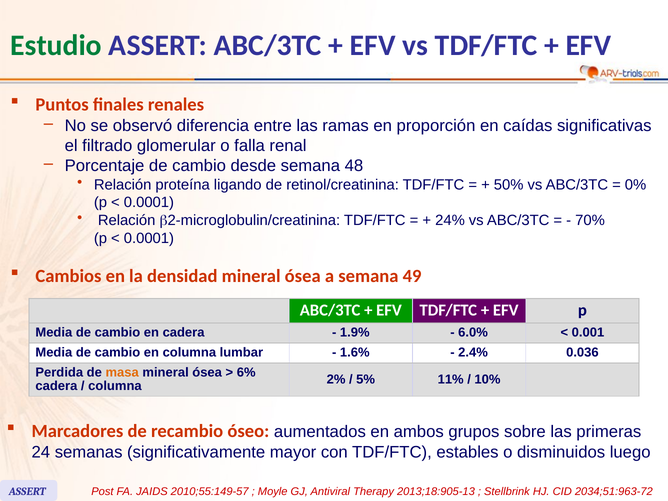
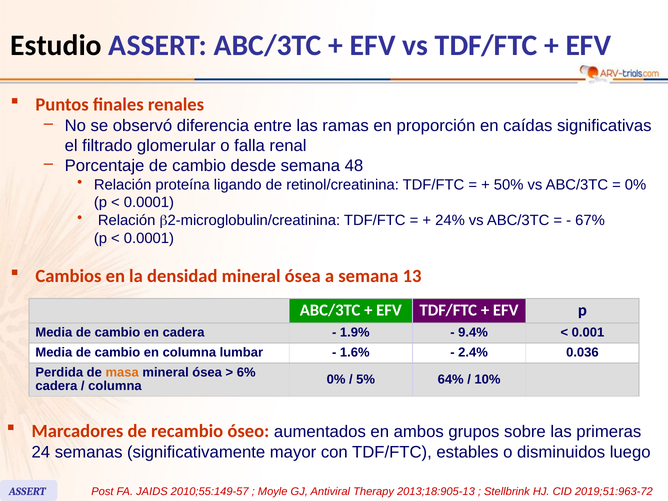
Estudio colour: green -> black (56, 46)
70%: 70% -> 67% (590, 220)
49: 49 -> 13 (412, 276)
6.0%: 6.0% -> 9.4% (473, 333)
2%: 2% -> 0% (336, 379)
11%: 11% -> 64% (451, 379)
2034;51:963-72: 2034;51:963-72 -> 2019;51:963-72 (614, 491)
